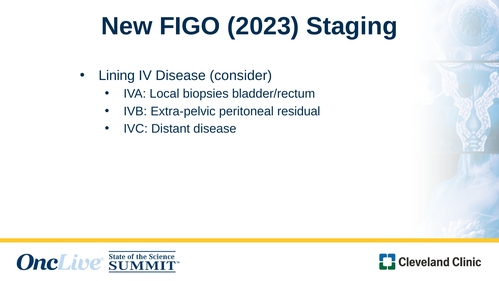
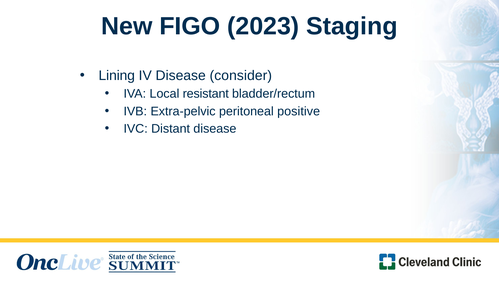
biopsies: biopsies -> resistant (206, 94)
residual: residual -> positive (299, 111)
